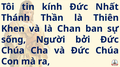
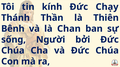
Nhất: Nhất -> Chạy (107, 7)
Khen: Khen -> Bênh (13, 29)
